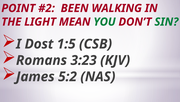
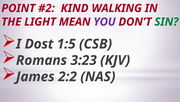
BEEN: BEEN -> KIND (75, 8)
YOU colour: green -> purple (105, 22)
5:2: 5:2 -> 2:2 (68, 76)
